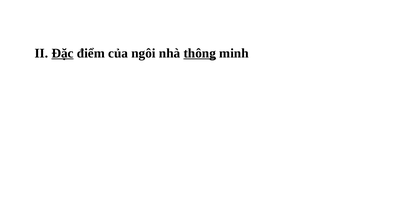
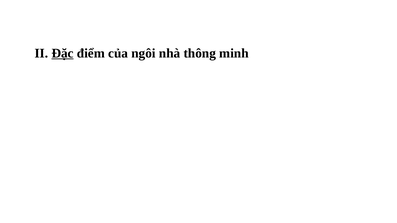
thông underline: present -> none (200, 53)
